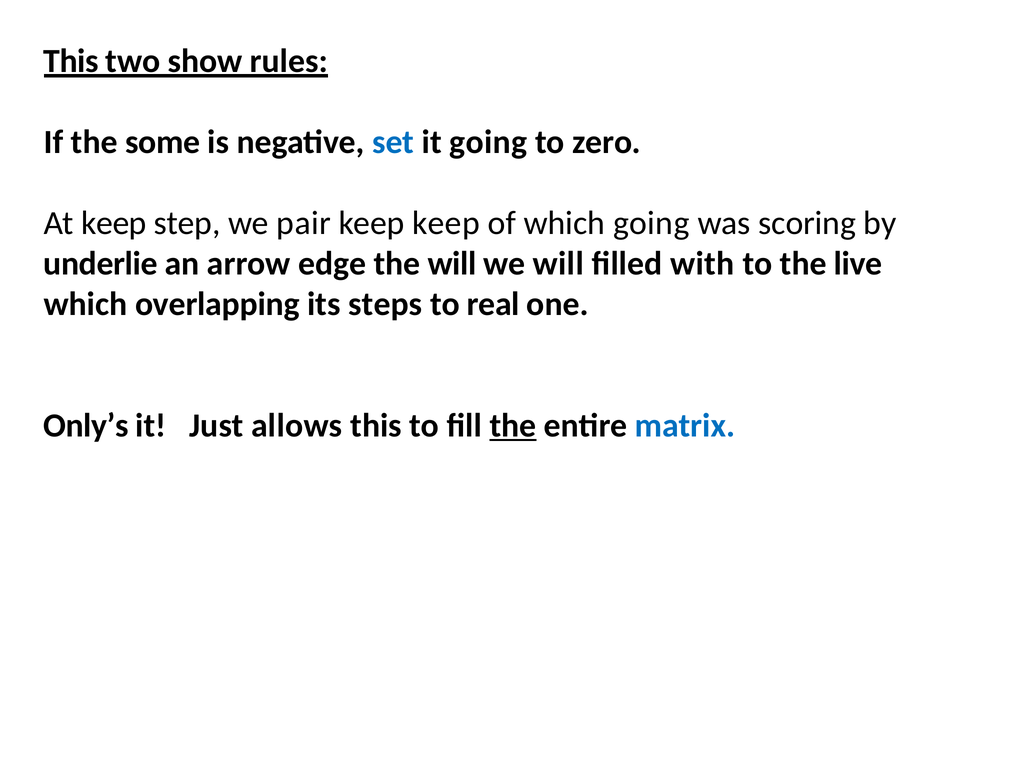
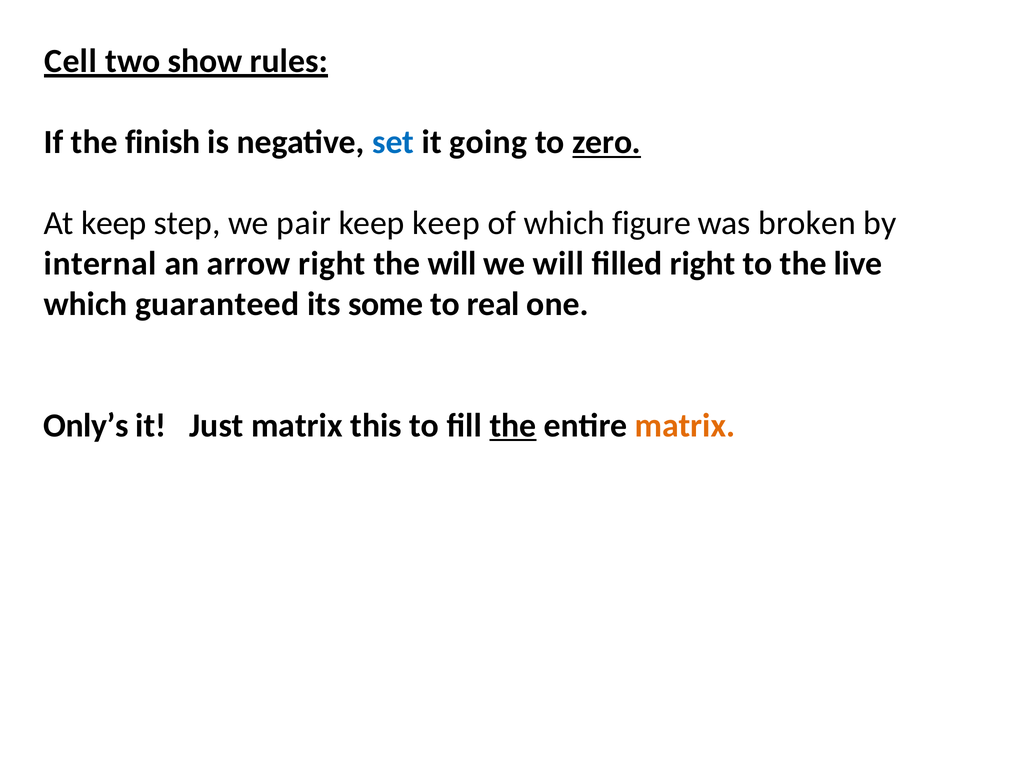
This: This -> Cell (71, 61)
some: some -> finish (163, 142)
zero underline: none -> present (607, 142)
which going: going -> figure (652, 223)
scoring: scoring -> broken (807, 223)
underlie: underlie -> internal (100, 264)
arrow edge: edge -> right (332, 264)
filled with: with -> right (703, 264)
overlapping: overlapping -> guaranteed (217, 304)
steps: steps -> some (386, 304)
Just allows: allows -> matrix (297, 426)
matrix colour: blue -> orange (685, 426)
